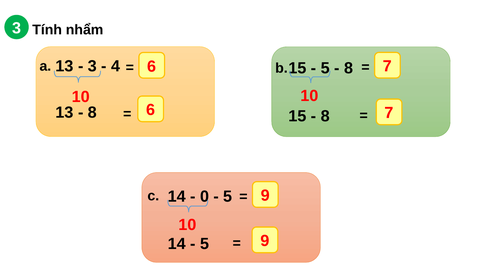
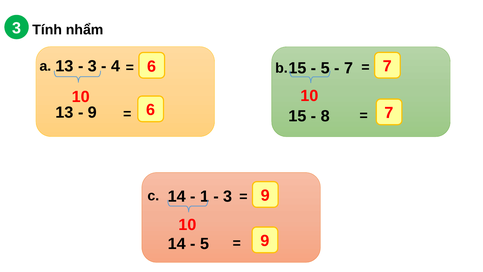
8: 8 -> 7 (349, 68)
8: 8 -> 9 (92, 113)
0: 0 -> 1 (205, 196)
5: 5 -> 3 (228, 196)
